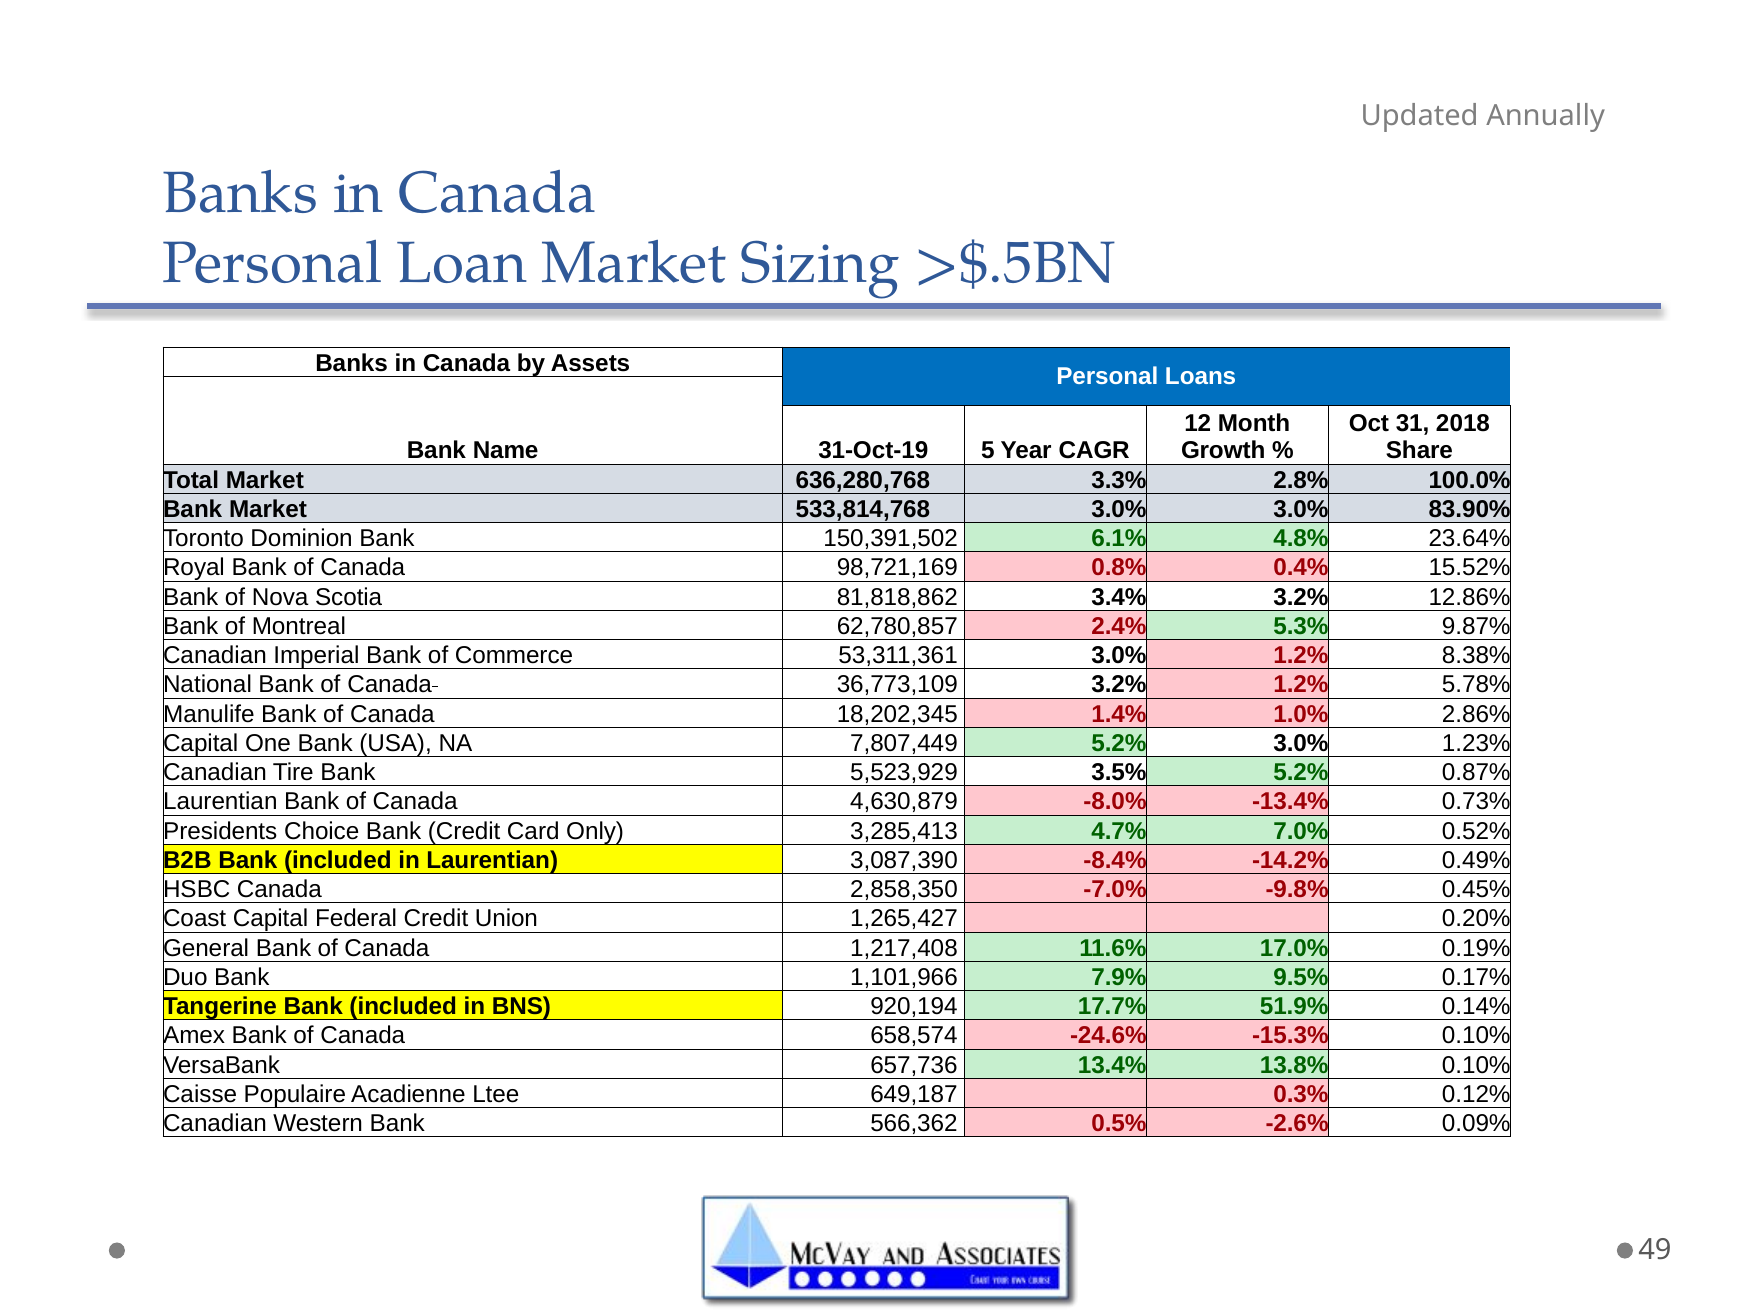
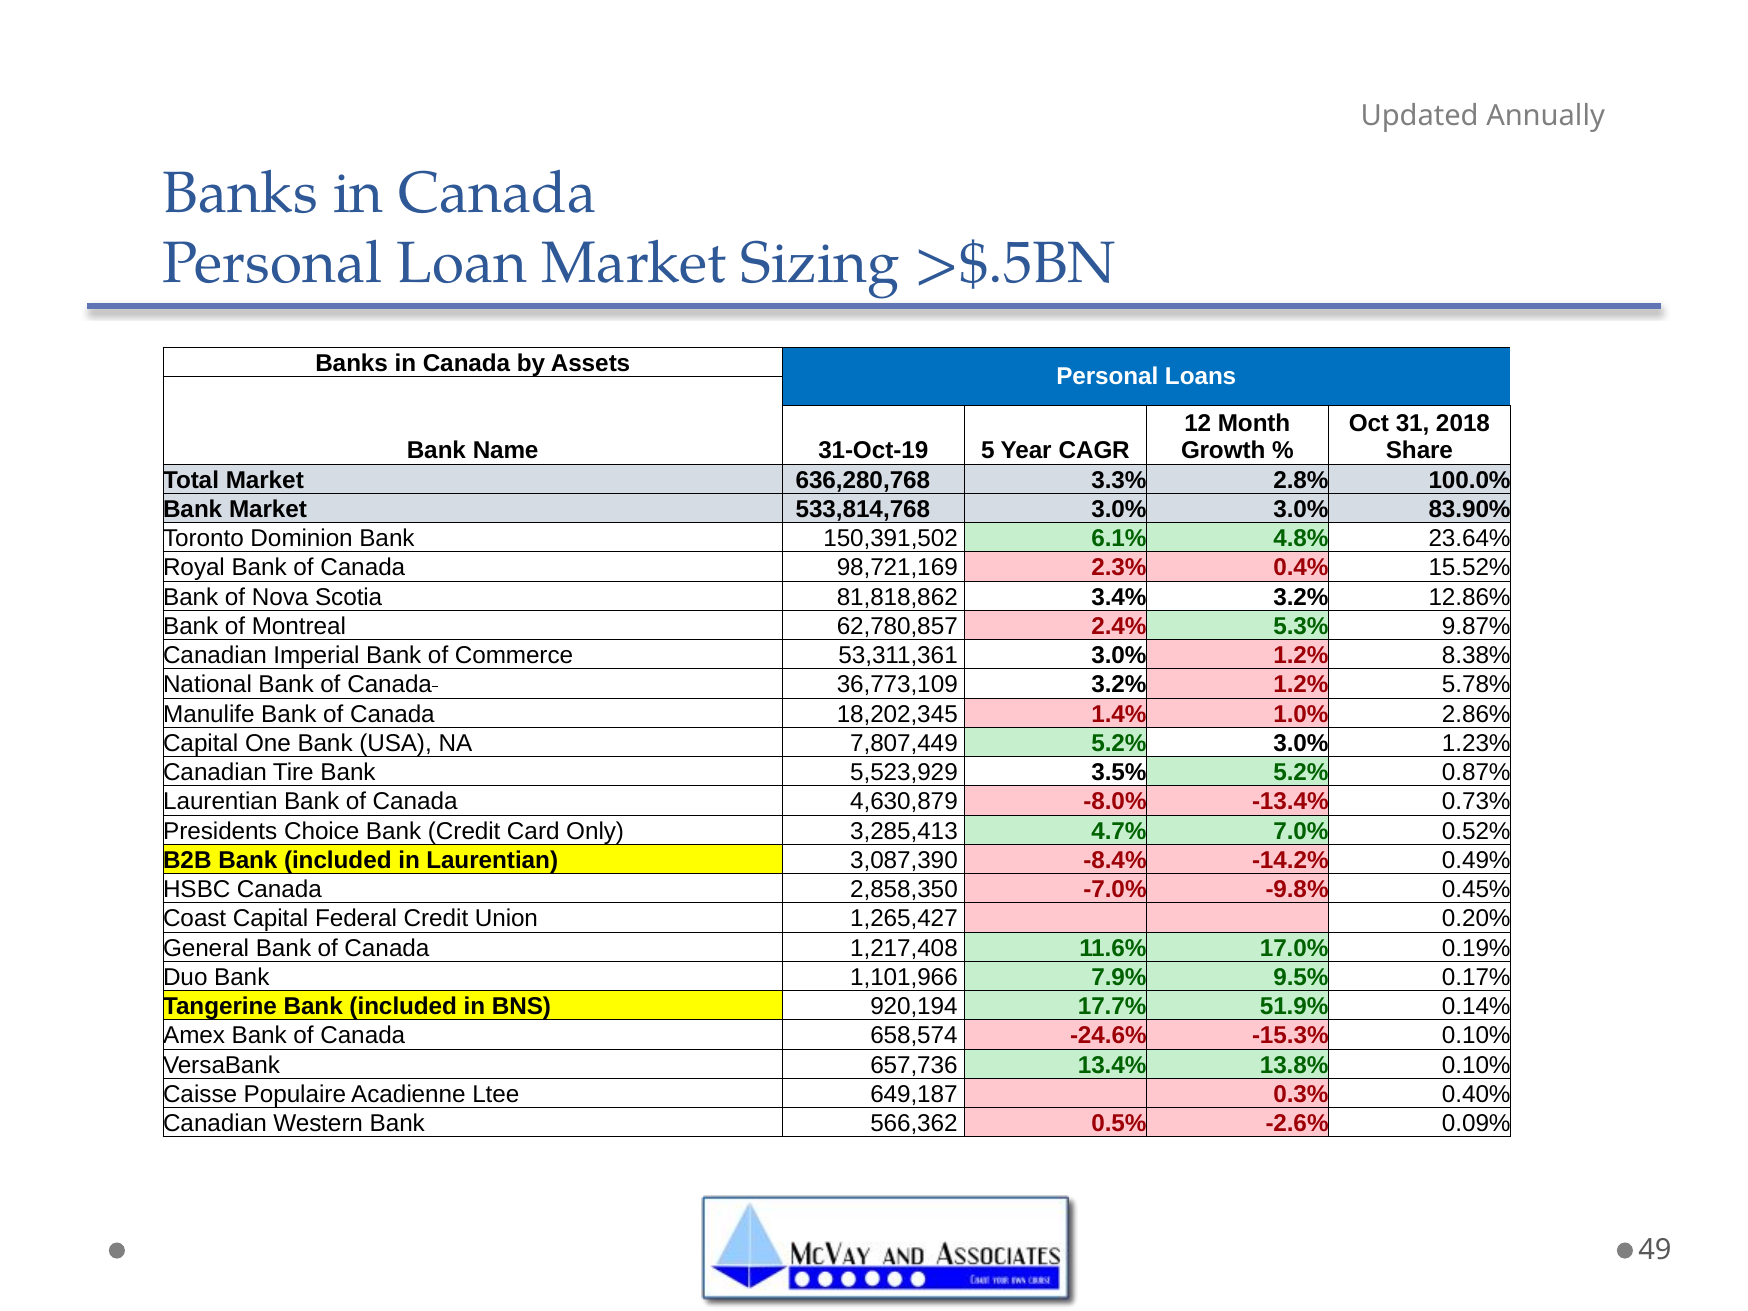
0.8%: 0.8% -> 2.3% (1119, 568)
0.12%: 0.12% -> 0.40% (1476, 1094)
